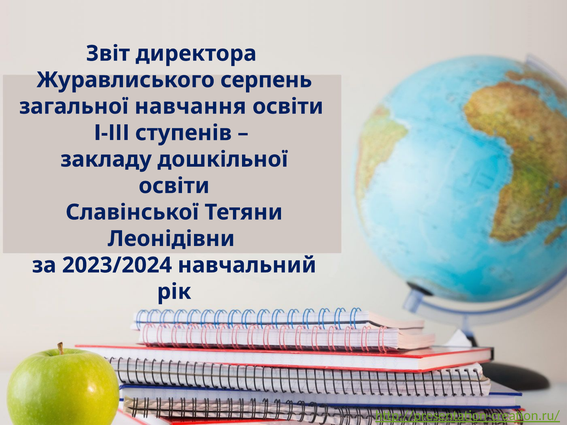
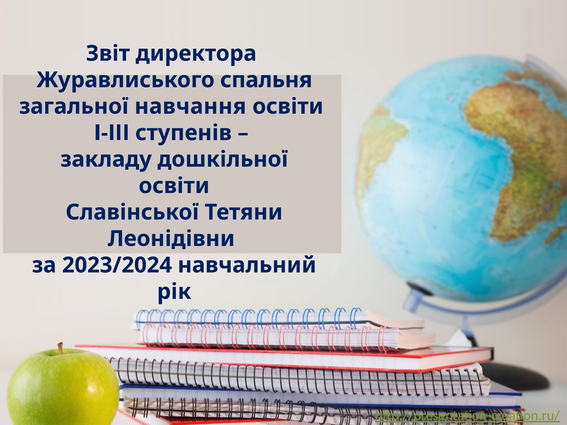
серпень: серпень -> спальня (266, 80)
